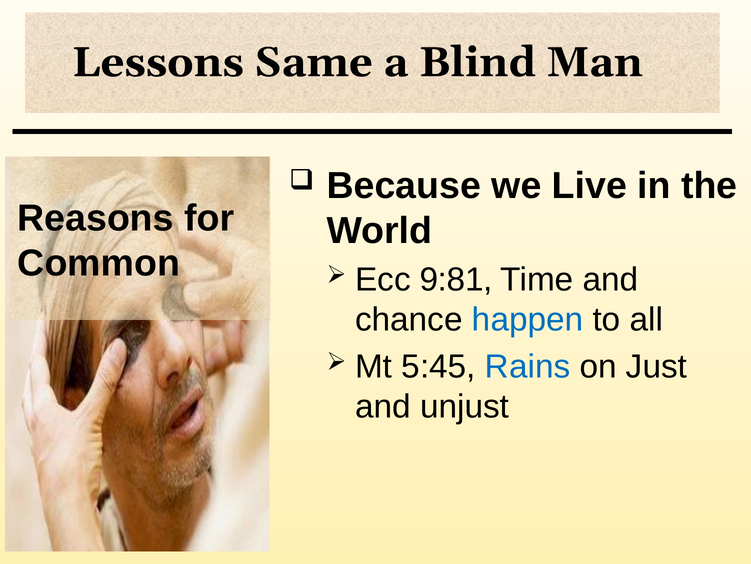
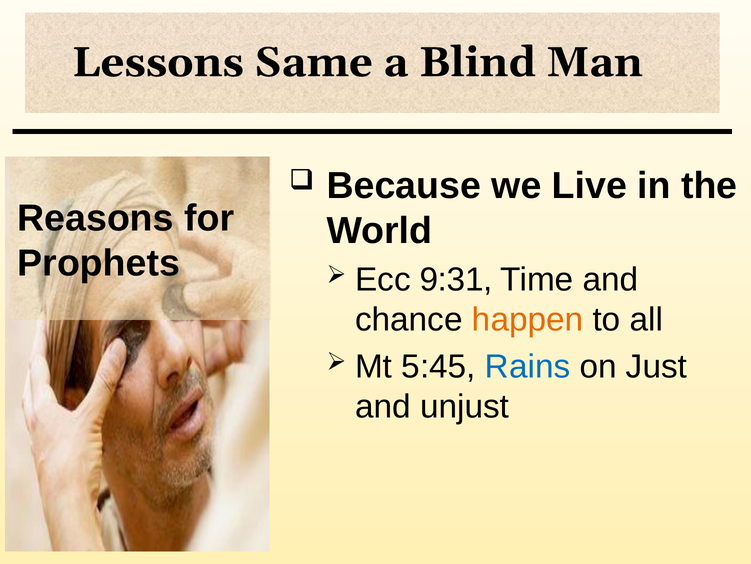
Common: Common -> Prophets (99, 263)
9:81: 9:81 -> 9:31 (456, 279)
happen colour: blue -> orange (528, 320)
